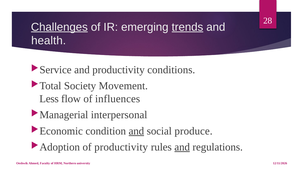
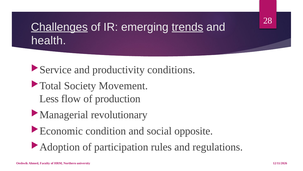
influences: influences -> production (118, 98)
interpersonal: interpersonal -> revolutionary (119, 115)
and underline: present -> none (136, 131)
produce: produce -> opposite (194, 131)
of productivity: productivity -> participation (121, 147)
and underline: present -> none (182, 147)
